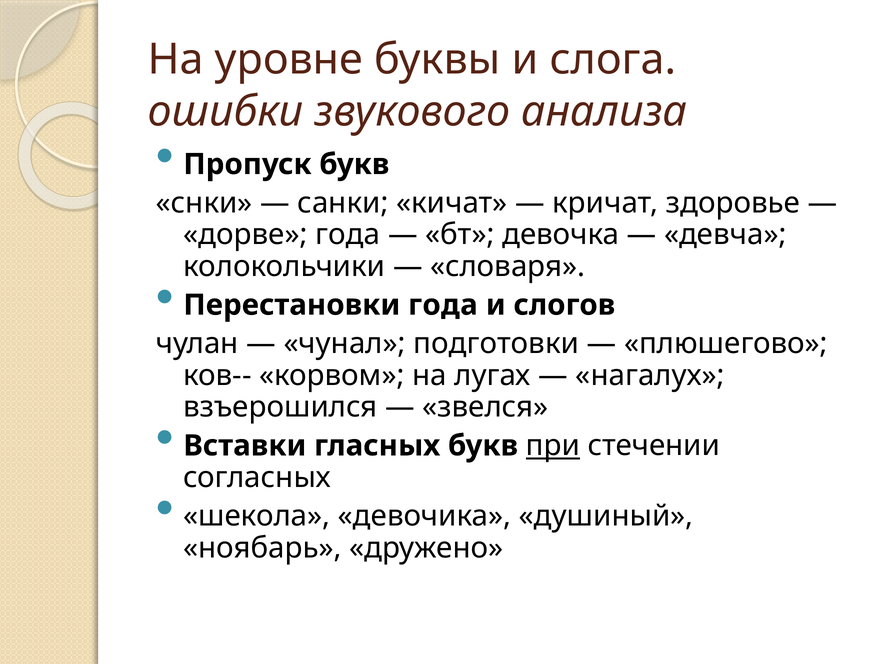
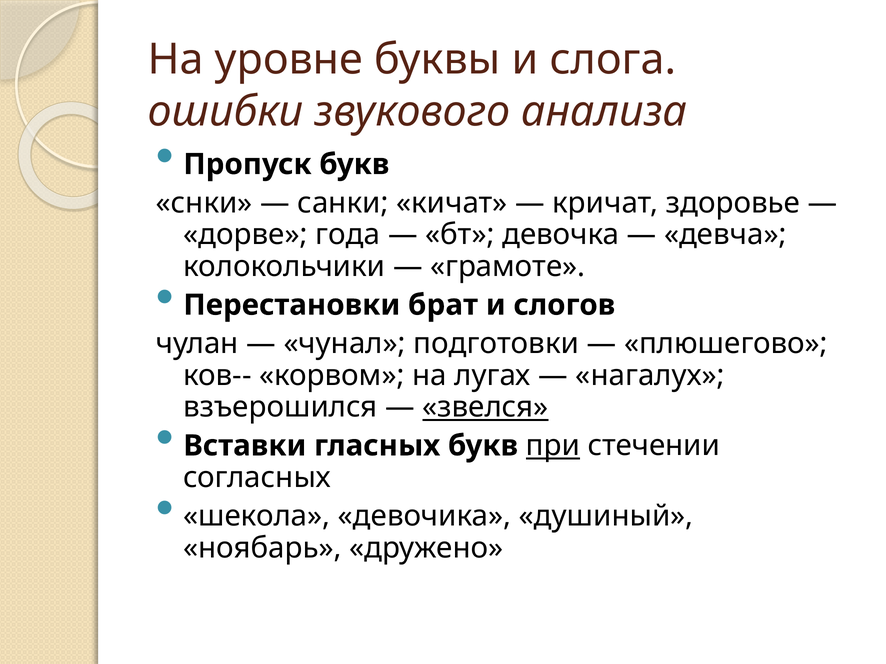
словаря: словаря -> грамоте (508, 267)
Перестановки года: года -> брат (443, 305)
звелся underline: none -> present (485, 408)
